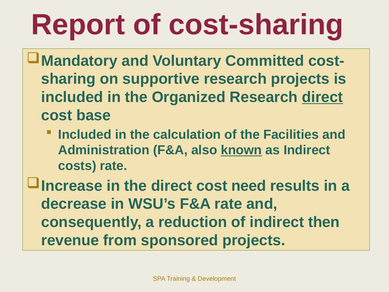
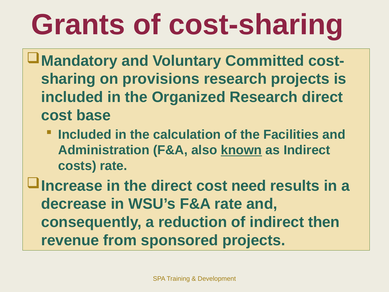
Report: Report -> Grants (78, 25)
supportive: supportive -> provisions (161, 79)
direct underline: present -> none (322, 97)
